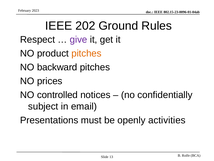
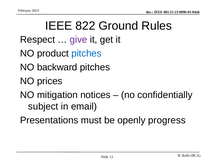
202: 202 -> 822 (85, 26)
pitches colour: orange -> blue (86, 53)
controlled: controlled -> mitigation (57, 95)
activities: activities -> progress (167, 120)
